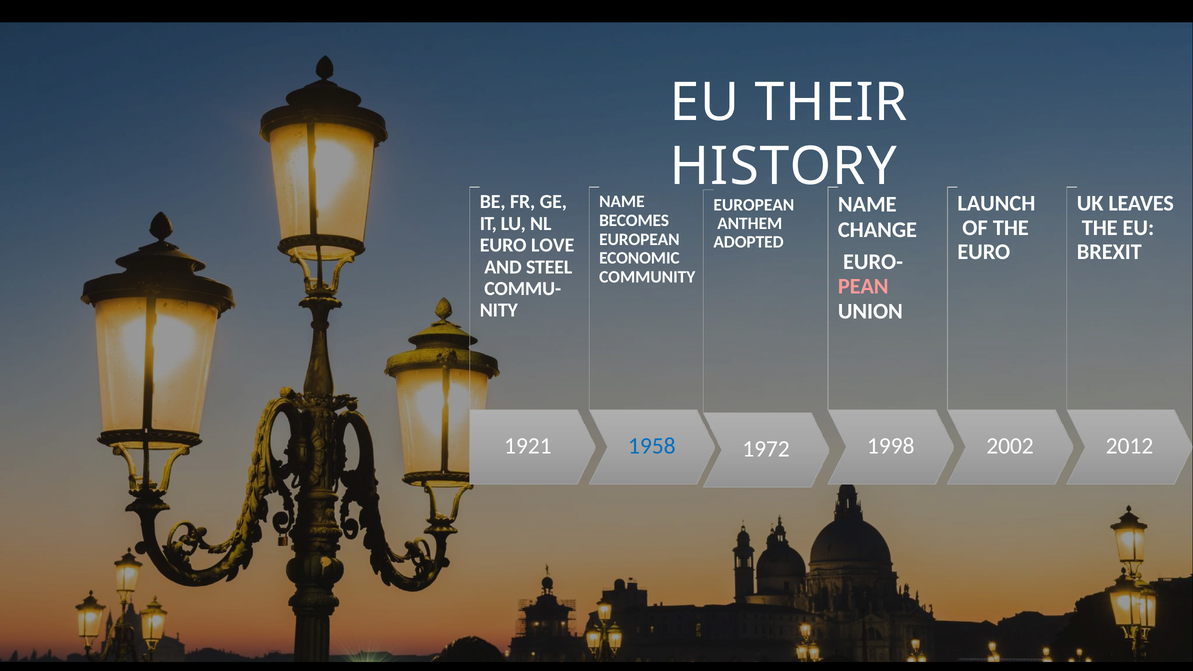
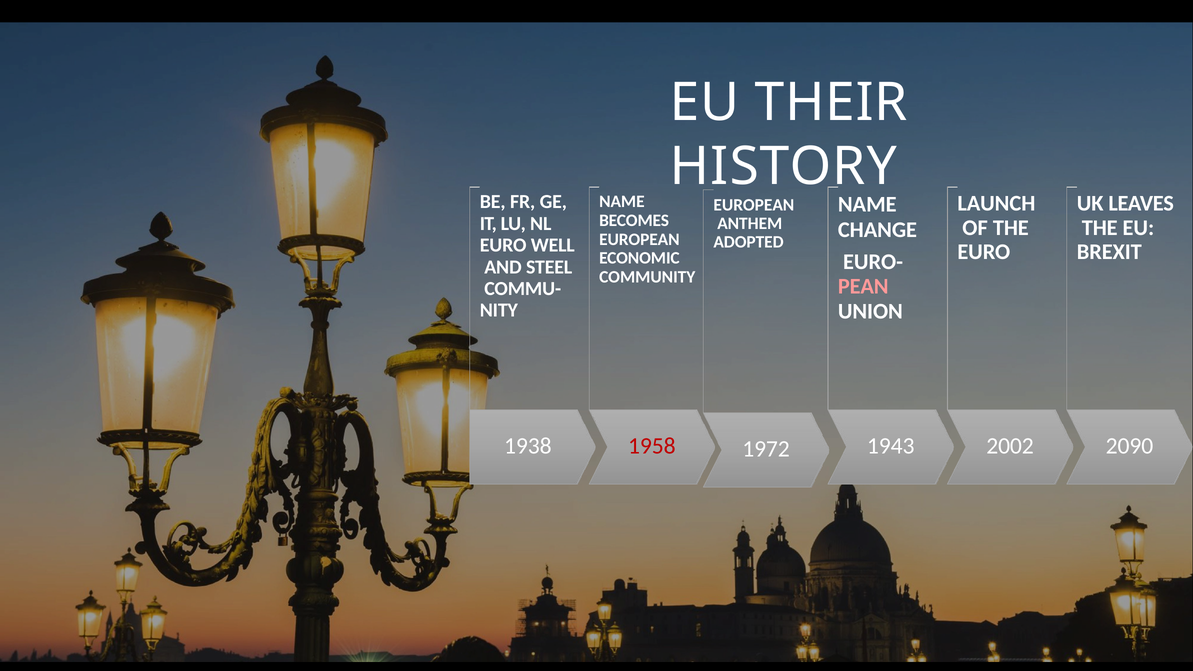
LOVE: LOVE -> WELL (553, 245)
1921: 1921 -> 1938 (528, 446)
1958 colour: blue -> red (652, 446)
1998: 1998 -> 1943 (891, 446)
2012: 2012 -> 2090 (1129, 446)
